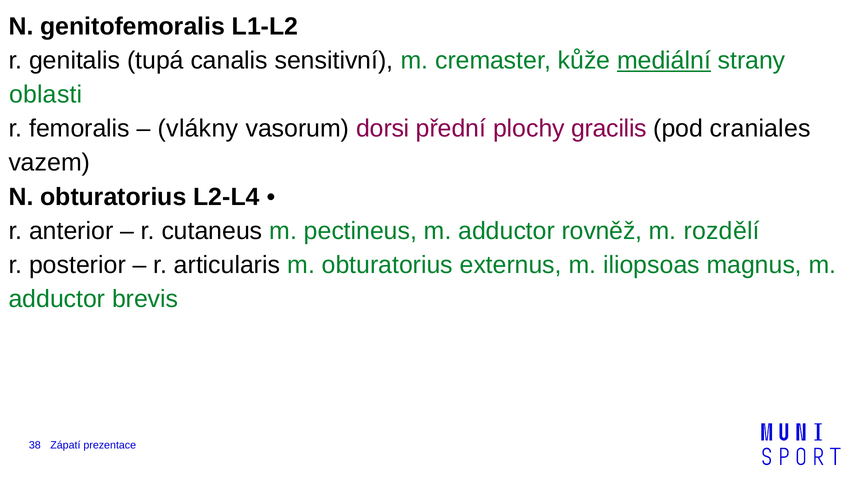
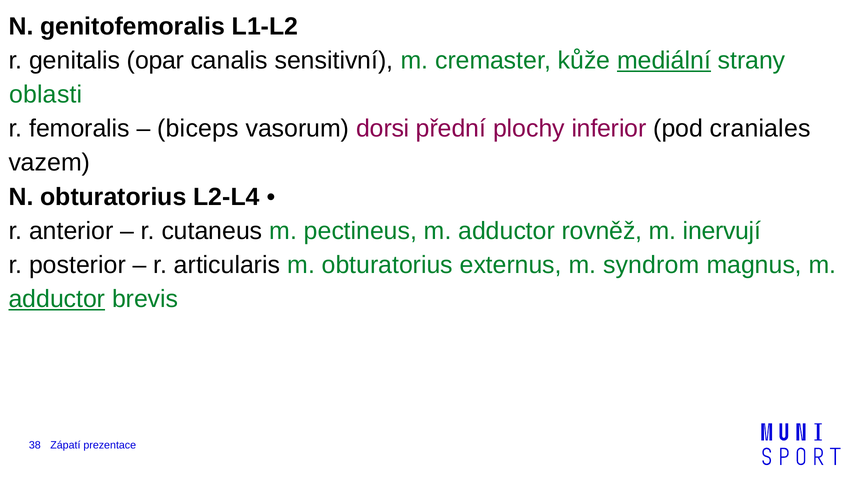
tupá: tupá -> opar (156, 60)
vlákny: vlákny -> biceps (198, 129)
gracilis: gracilis -> inferior (609, 129)
rozdělí: rozdělí -> inervují (722, 231)
iliopsoas: iliopsoas -> syndrom (651, 265)
adductor underline: none -> present (57, 299)
